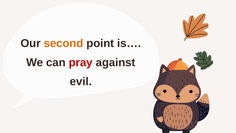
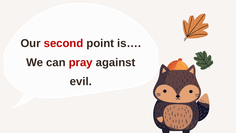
second colour: orange -> red (64, 43)
